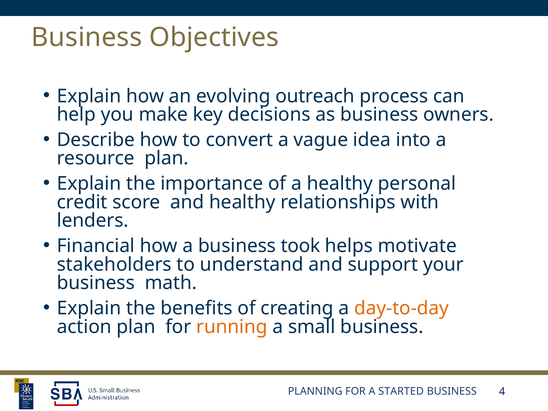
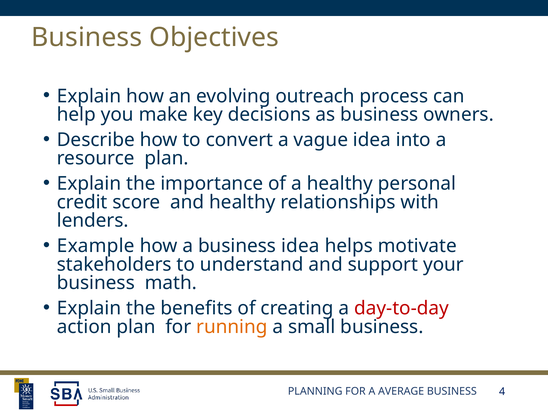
Financial: Financial -> Example (96, 246)
business took: took -> idea (300, 246)
day-to-day colour: orange -> red (402, 308)
STARTED: STARTED -> AVERAGE (401, 391)
